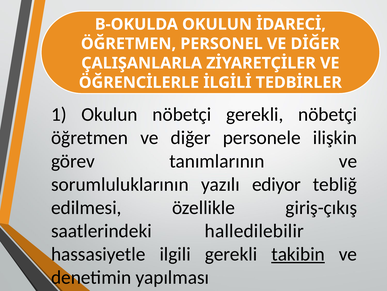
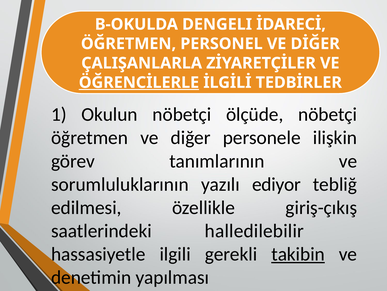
B-OKULDA OKULUN: OKULUN -> DENGELI (217, 24)
ÖĞRENCİLERLE underline: none -> present (139, 82)
nöbetçi gerekli: gerekli -> ölçüde (255, 114)
